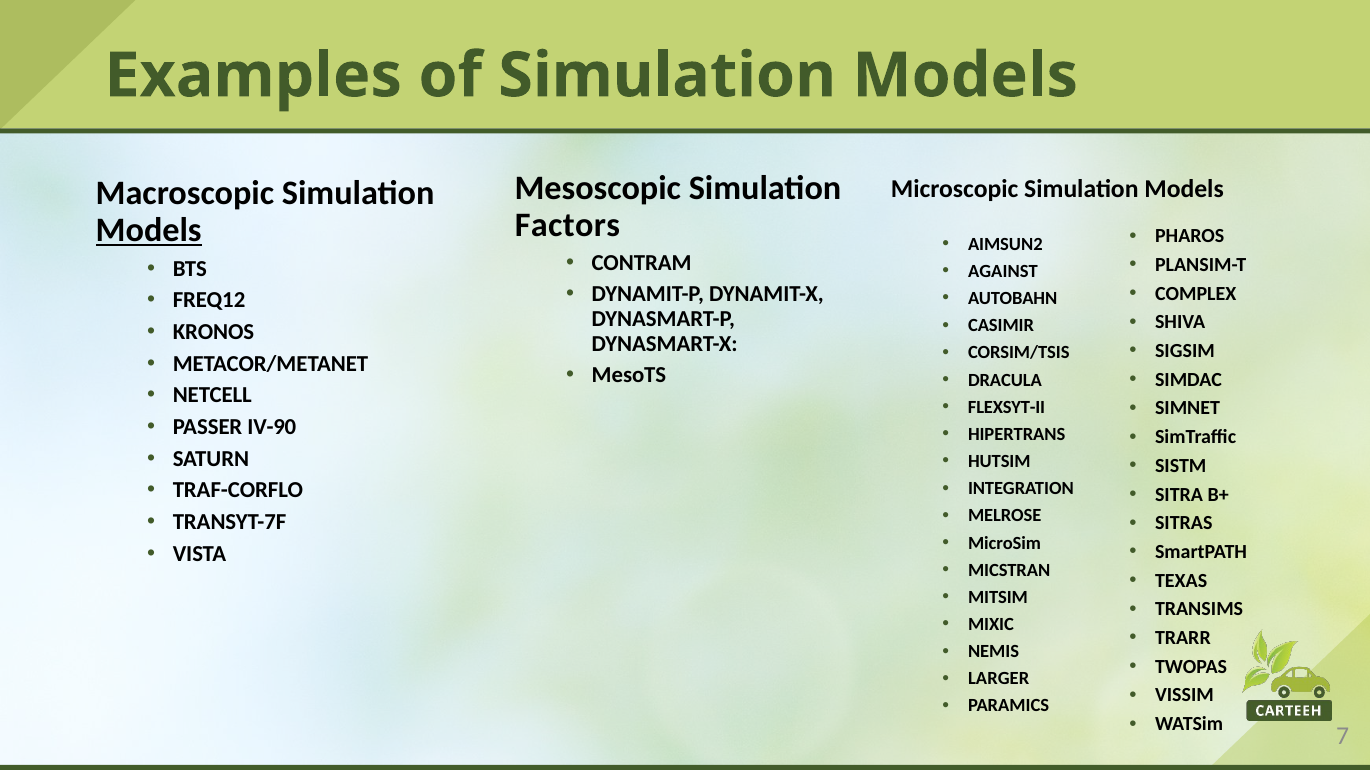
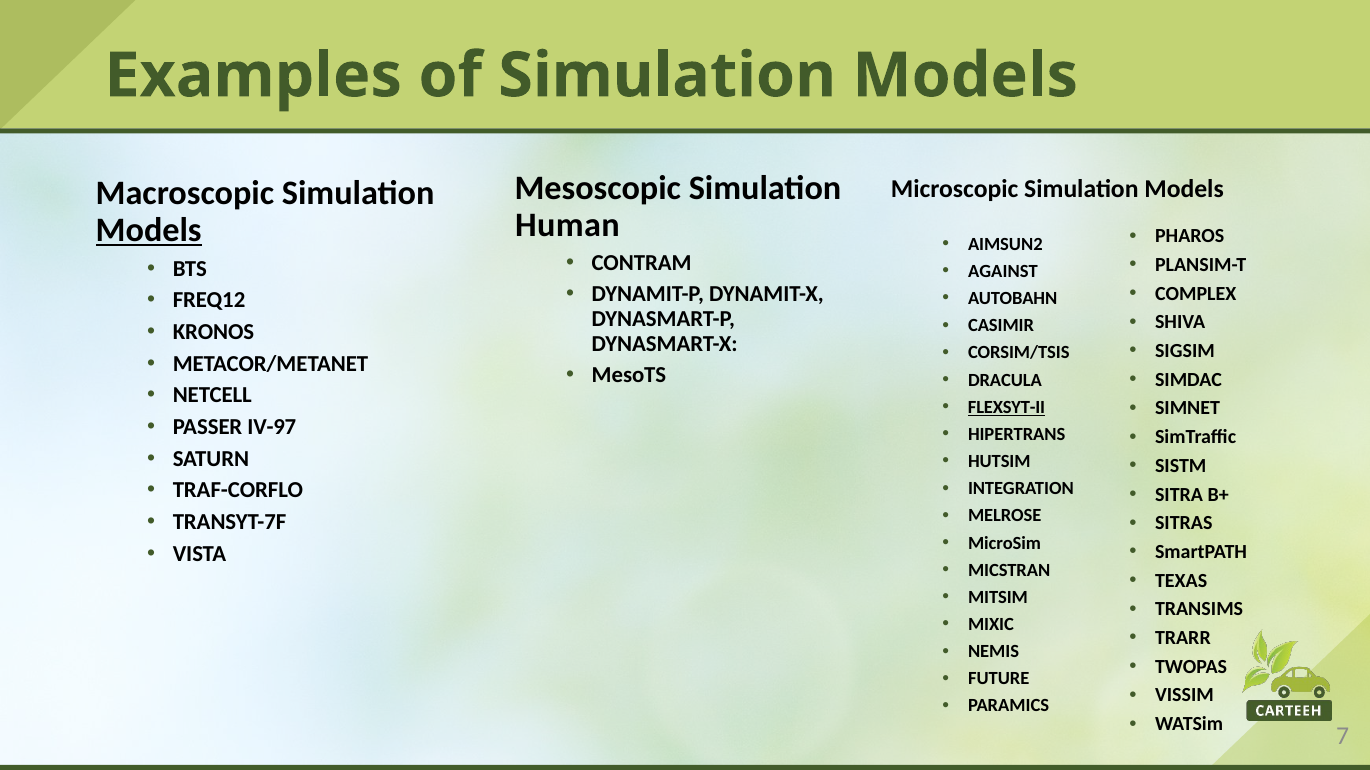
Factors: Factors -> Human (567, 225)
FLEXSYT-II underline: none -> present (1006, 407)
IV-90: IV-90 -> IV-97 (272, 427)
LARGER: LARGER -> FUTURE (999, 679)
